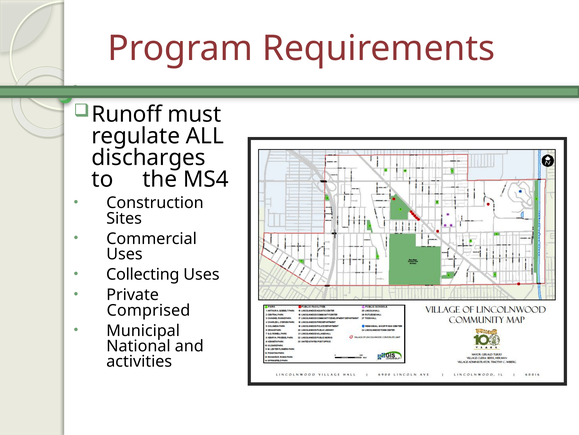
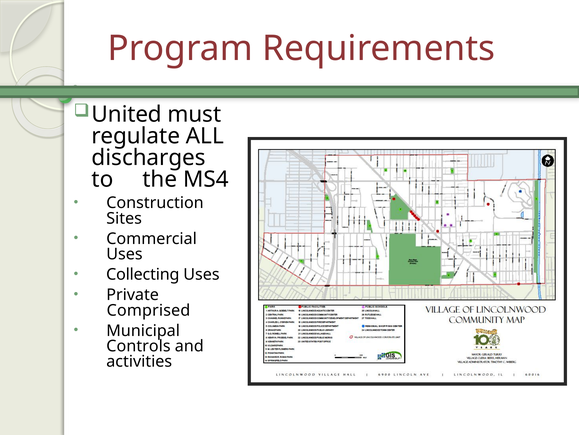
Runoff: Runoff -> United (127, 114)
National: National -> Controls (138, 346)
